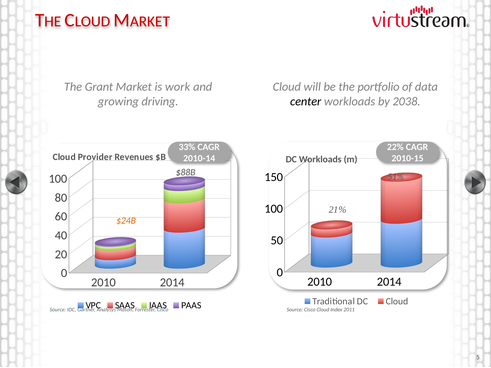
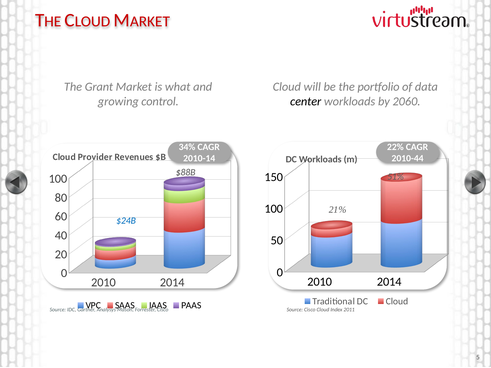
work: work -> what (178, 87)
driving: driving -> control (160, 101)
2038: 2038 -> 2060 (407, 102)
33%: 33% -> 34% (187, 147)
2010-15: 2010-15 -> 2010-44 (408, 159)
$24B colour: orange -> blue (126, 221)
